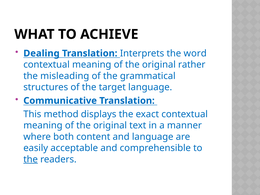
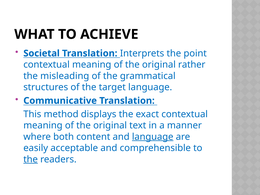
Dealing: Dealing -> Societal (42, 53)
word: word -> point (195, 53)
language underline: none -> present (153, 137)
